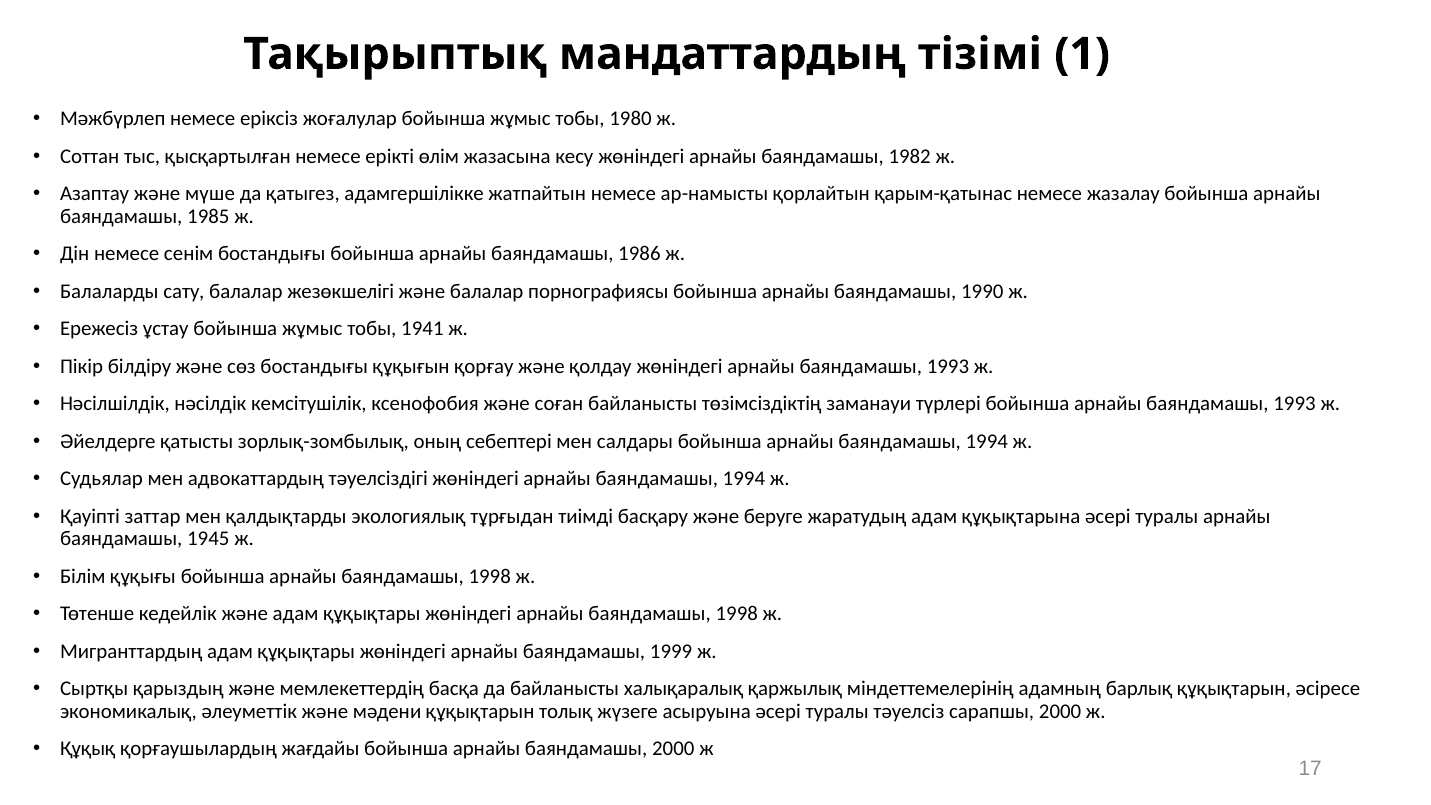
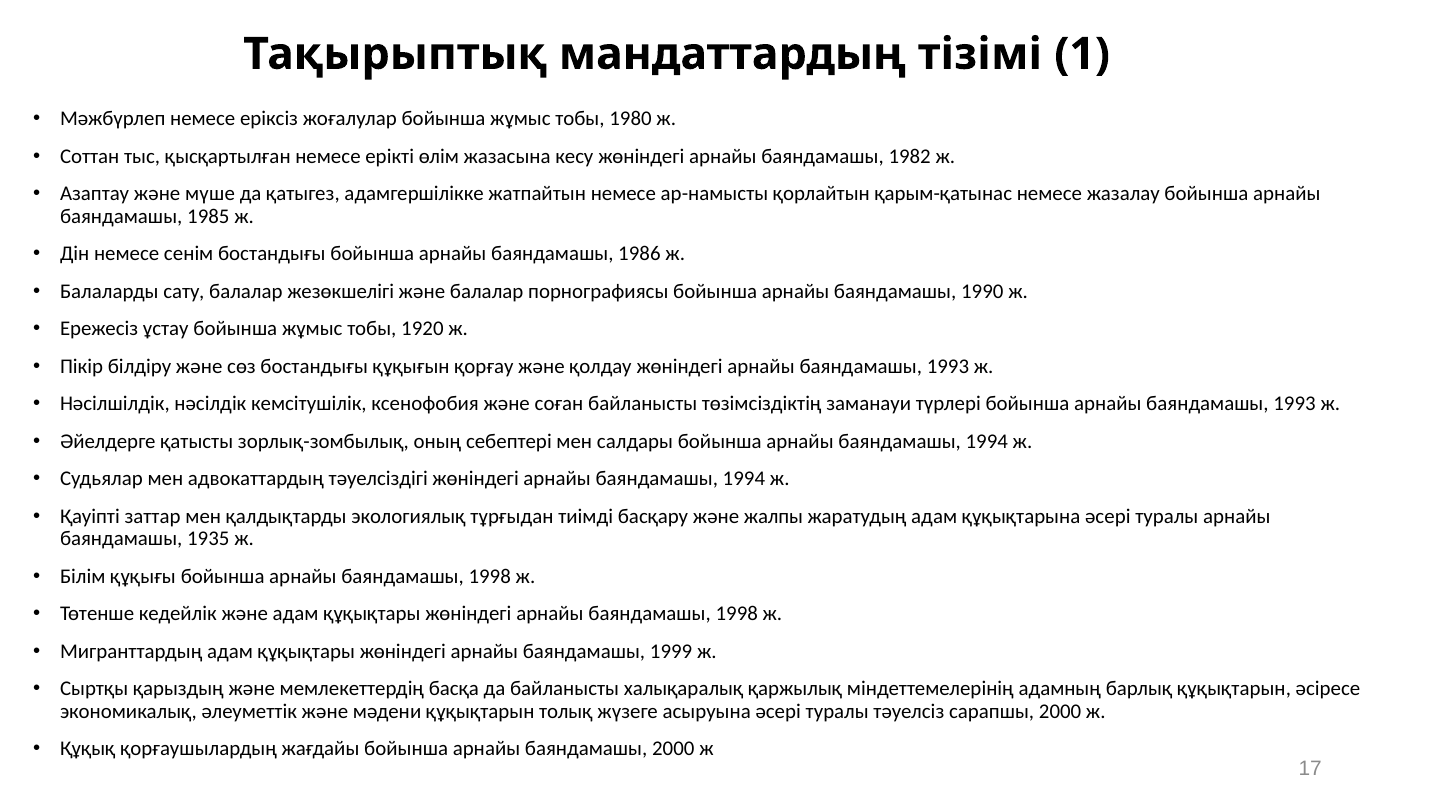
1941: 1941 -> 1920 (422, 329)
беруге: беруге -> жалпы (773, 516)
1945: 1945 -> 1935 (208, 539)
